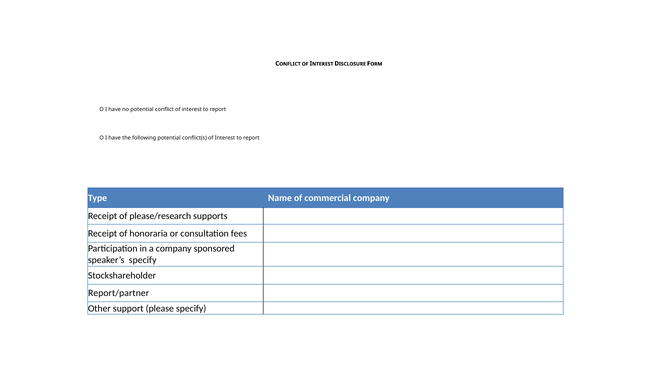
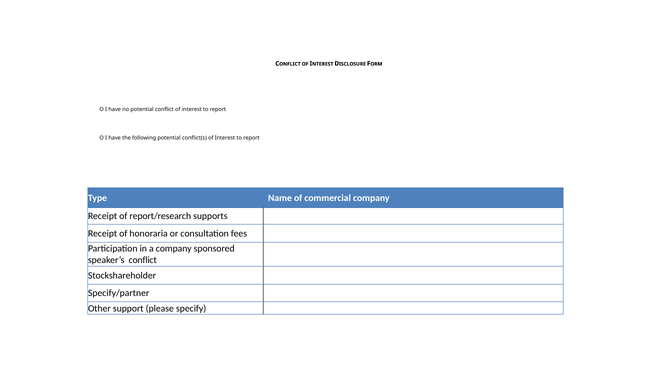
please/research: please/research -> report/research (160, 216)
speaker’s specify: specify -> conflict (143, 260)
Report/partner: Report/partner -> Specify/partner (119, 293)
